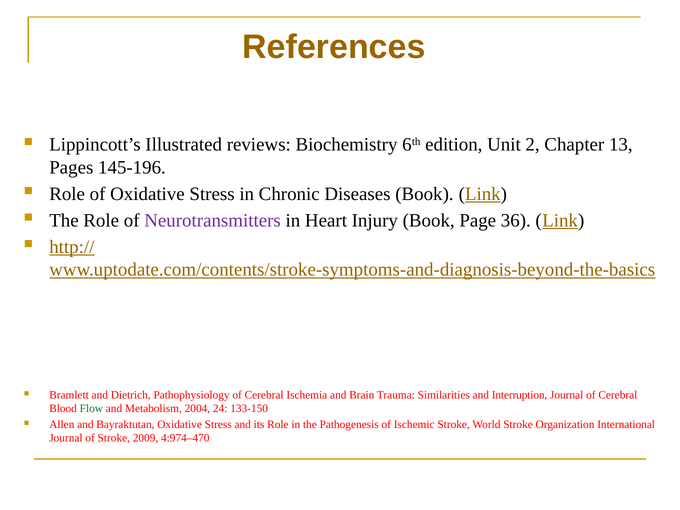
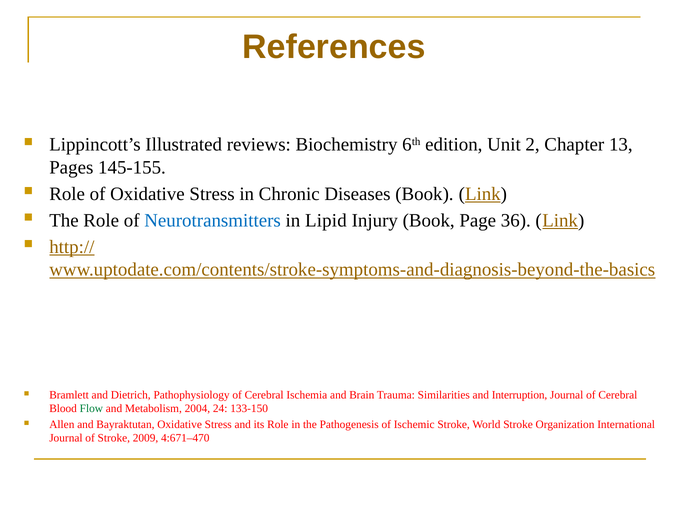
145-196: 145-196 -> 145-155 (132, 167)
Neurotransmitters colour: purple -> blue (213, 220)
Heart: Heart -> Lipid (326, 220)
4:974–470: 4:974–470 -> 4:671–470 (185, 438)
